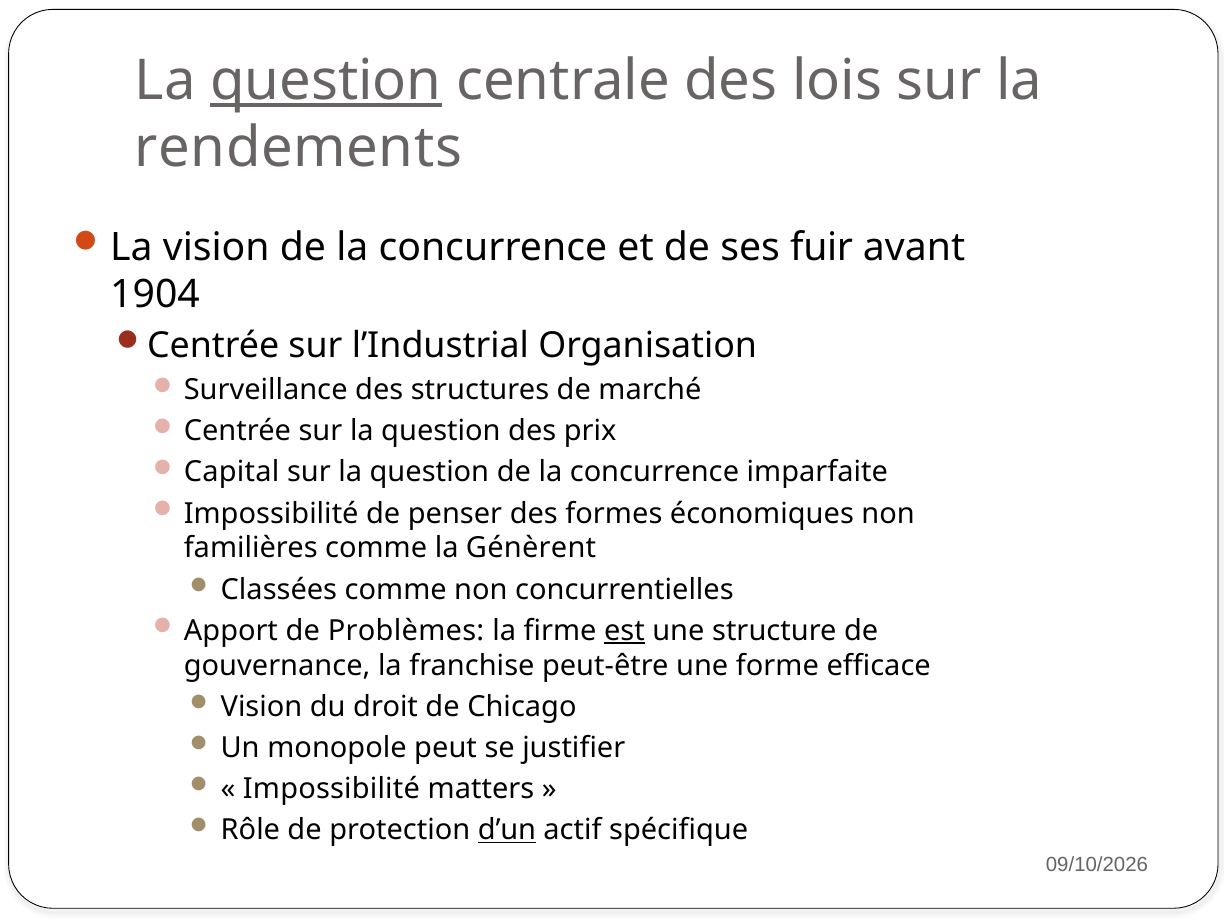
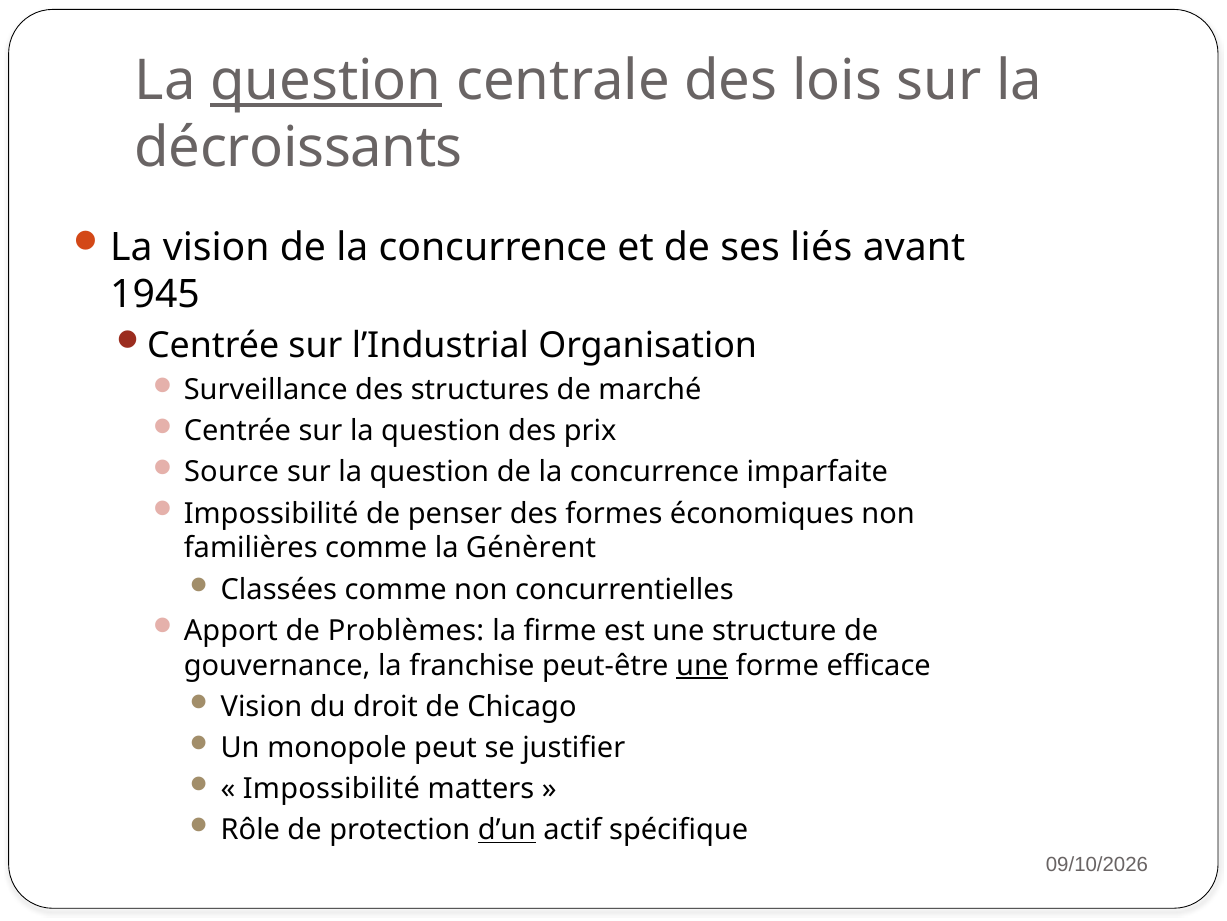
rendements: rendements -> décroissants (299, 148)
fuir: fuir -> liés (821, 247)
1904: 1904 -> 1945 (155, 294)
Capital: Capital -> Source (232, 472)
est underline: present -> none (624, 630)
une underline: none -> present (702, 665)
